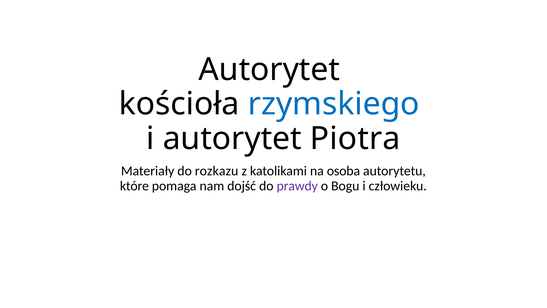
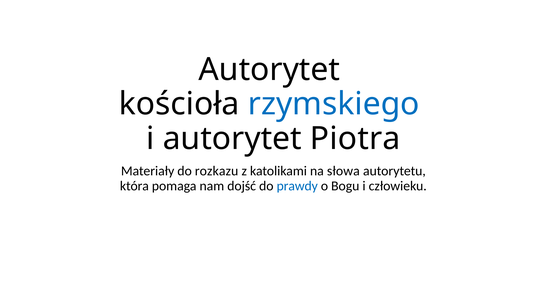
osoba: osoba -> słowa (343, 171)
które: które -> która (134, 186)
prawdy colour: purple -> blue (297, 186)
